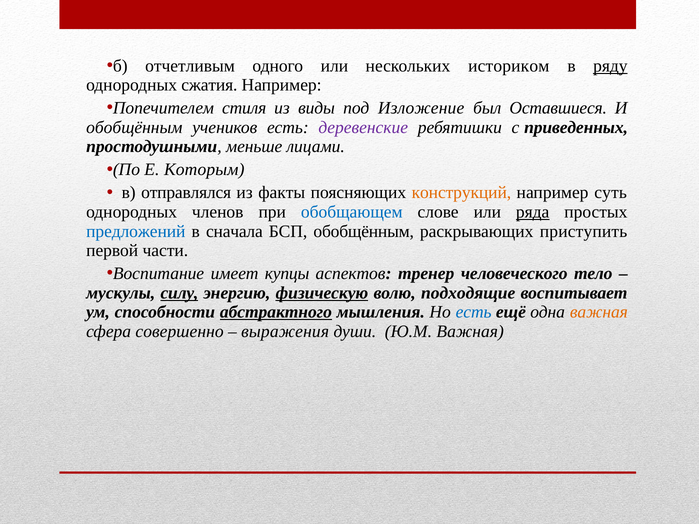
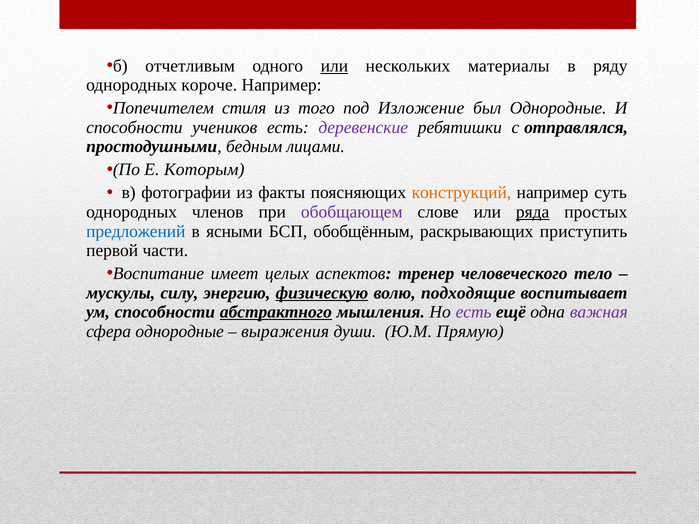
или underline: none -> present (334, 66)
историком: историком -> материалы (509, 66)
ряду underline: present -> none (610, 66)
сжатия: сжатия -> короче (209, 85)
виды: виды -> того (316, 108)
был Оставшиеся: Оставшиеся -> Однородные (558, 108)
обобщённым: обобщённым -> способности (134, 128)
приведенных: приведенных -> отправлялся (576, 128)
меньше: меньше -> бедным (254, 147)
отправлялся: отправлялся -> фотографии (186, 193)
обобщающем colour: blue -> purple (352, 212)
сначала: сначала -> ясными (234, 231)
купцы: купцы -> целых (287, 274)
силу underline: present -> none (179, 293)
есть colour: blue -> purple (474, 312)
важная colour: orange -> purple (599, 312)
сфера совершенно: совершенно -> однородные (180, 332)
Ю.М Важная: Важная -> Прямую (470, 332)
